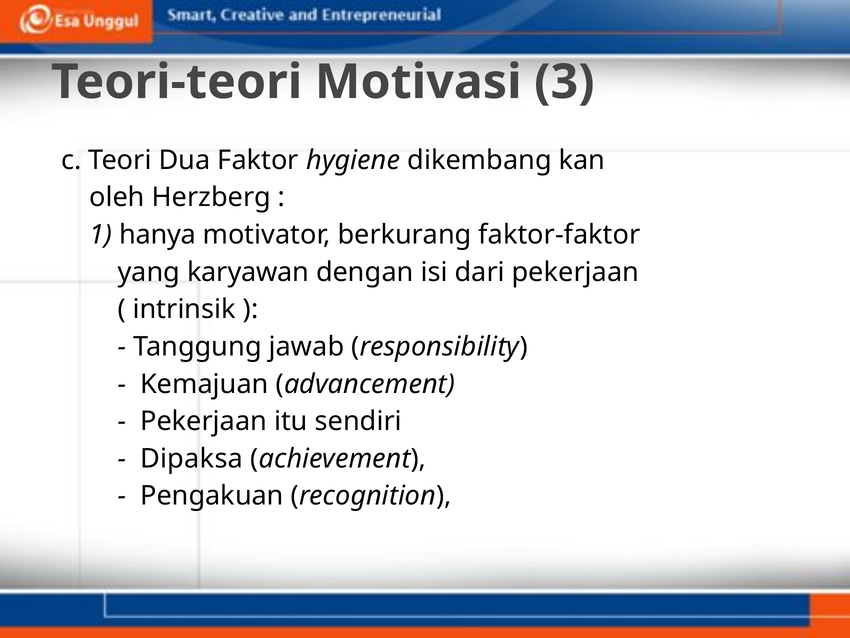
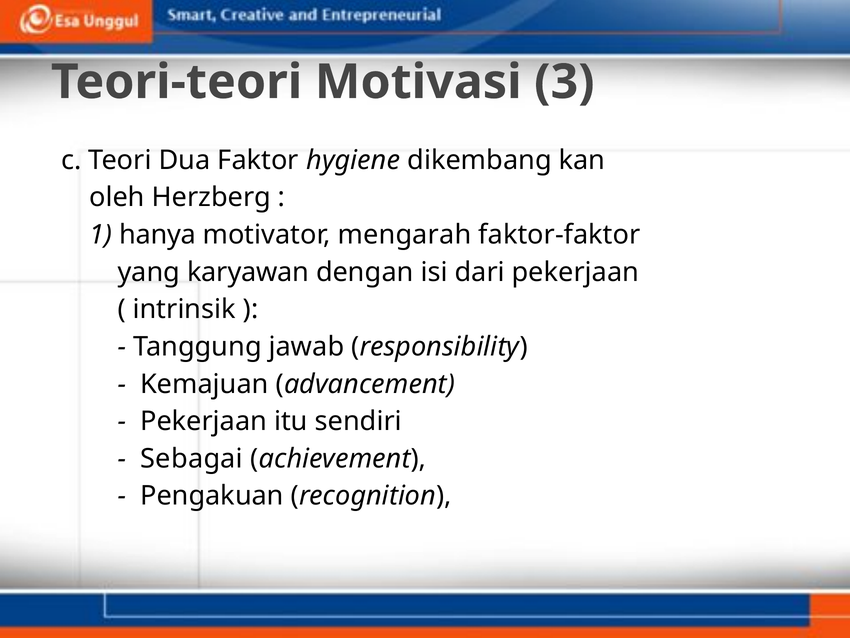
berkurang: berkurang -> mengarah (405, 235)
Dipaksa: Dipaksa -> Sebagai (192, 458)
